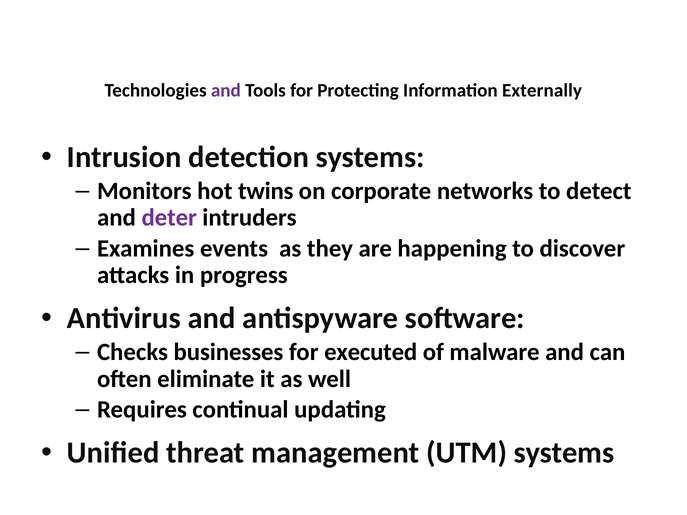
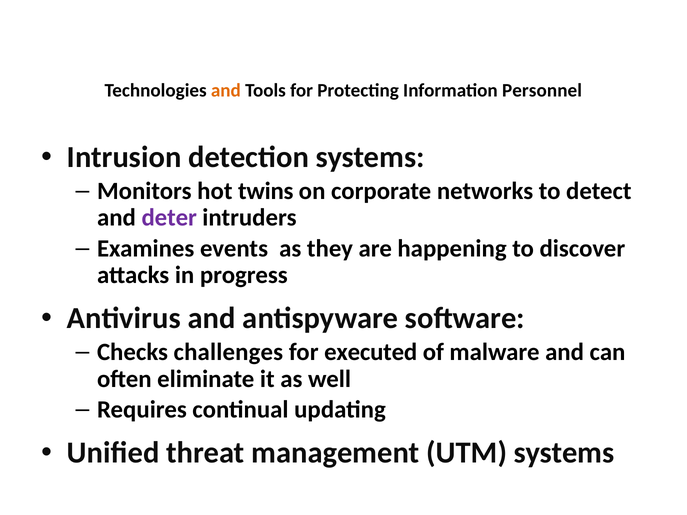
and colour: purple -> orange (226, 91)
Externally: Externally -> Personnel (542, 91)
businesses: businesses -> challenges (228, 352)
